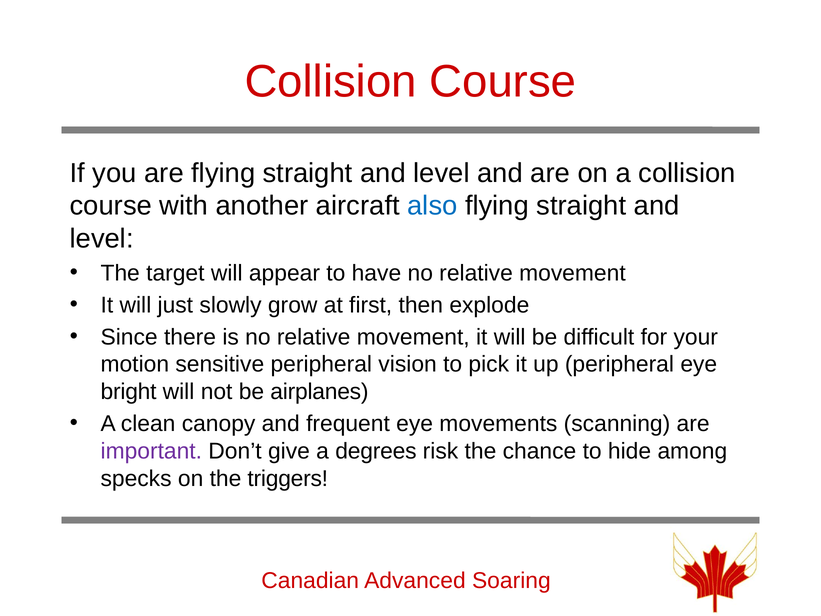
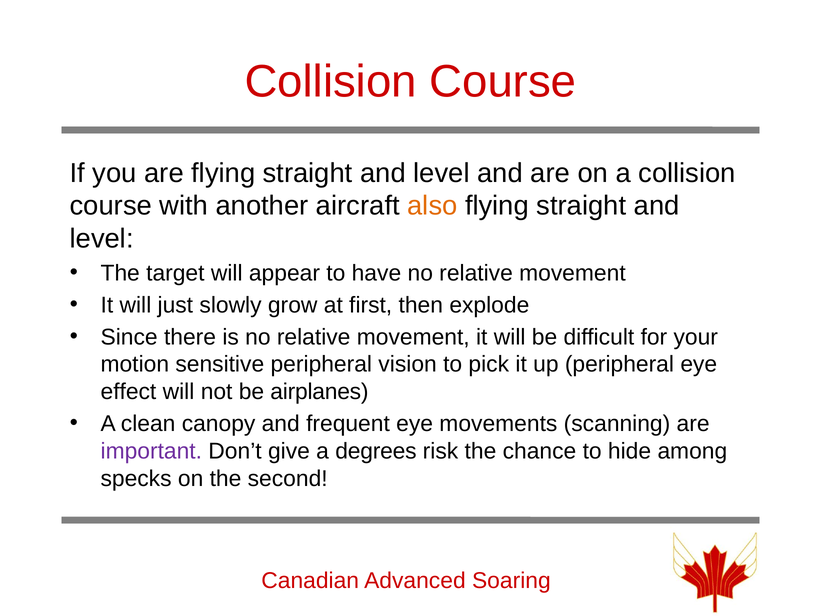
also colour: blue -> orange (432, 206)
bright: bright -> effect (128, 392)
triggers: triggers -> second (288, 478)
